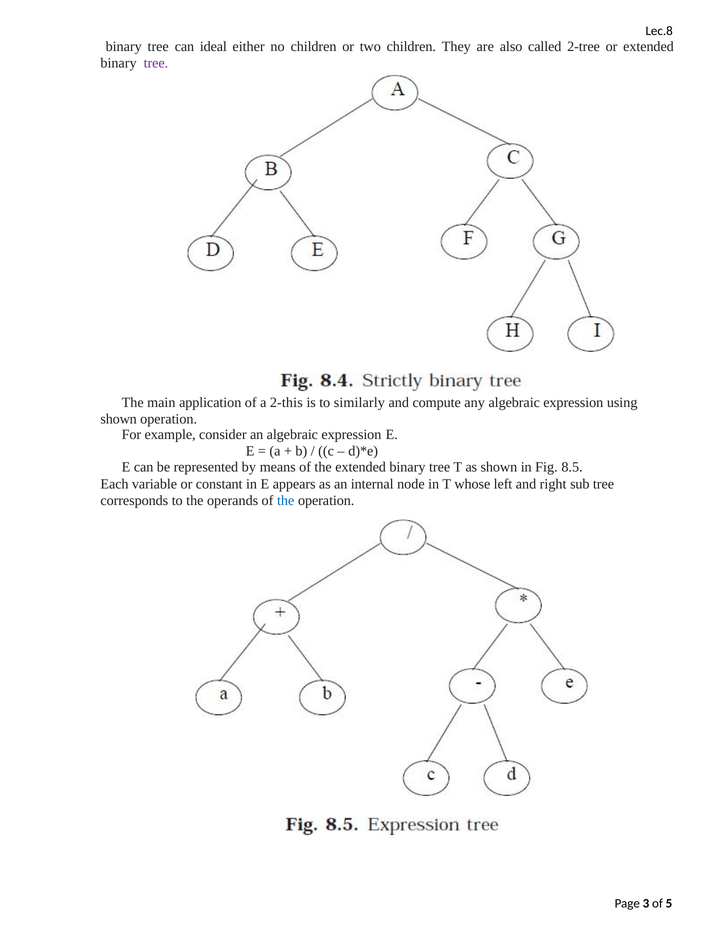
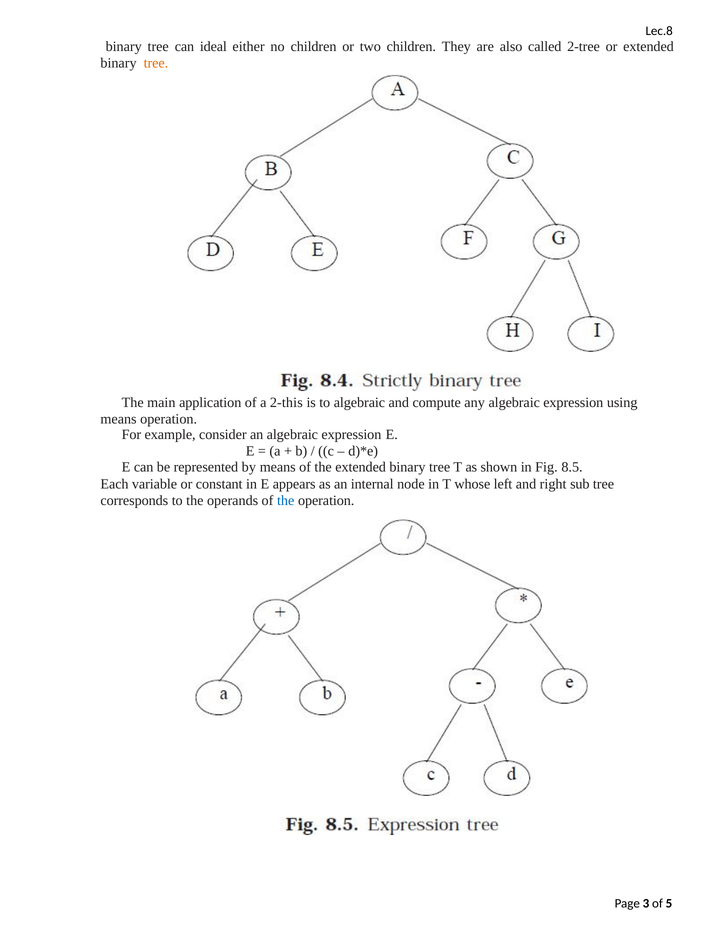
tree colour: purple -> orange (156, 63)
to similarly: similarly -> algebraic (359, 403)
shown: shown -> means (119, 419)
